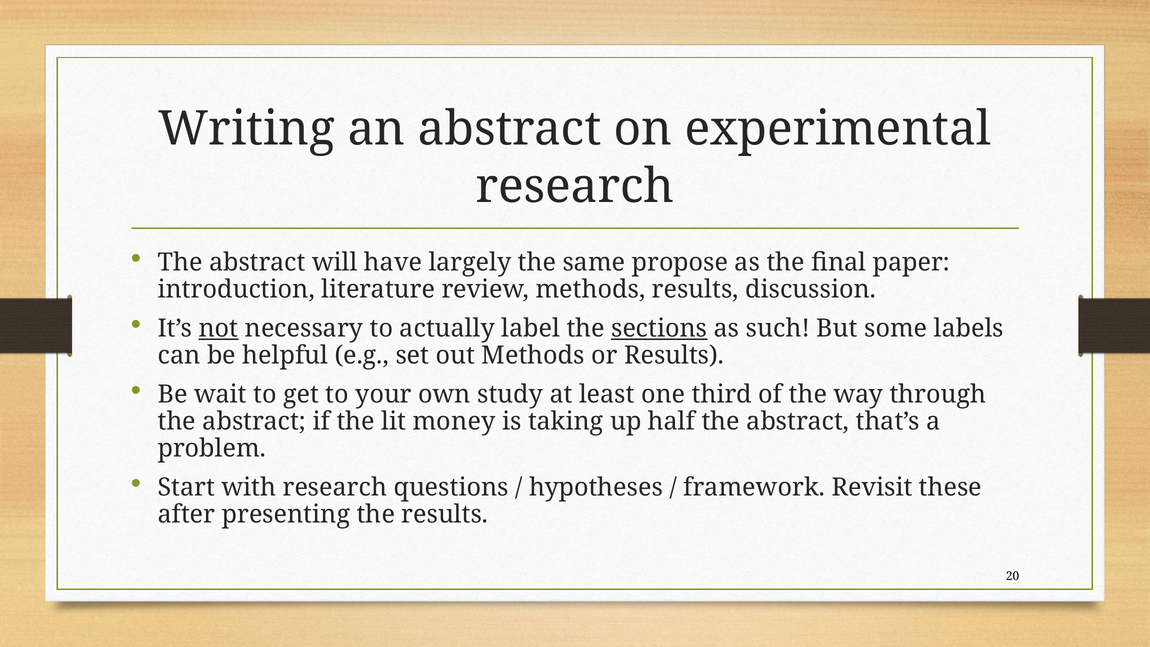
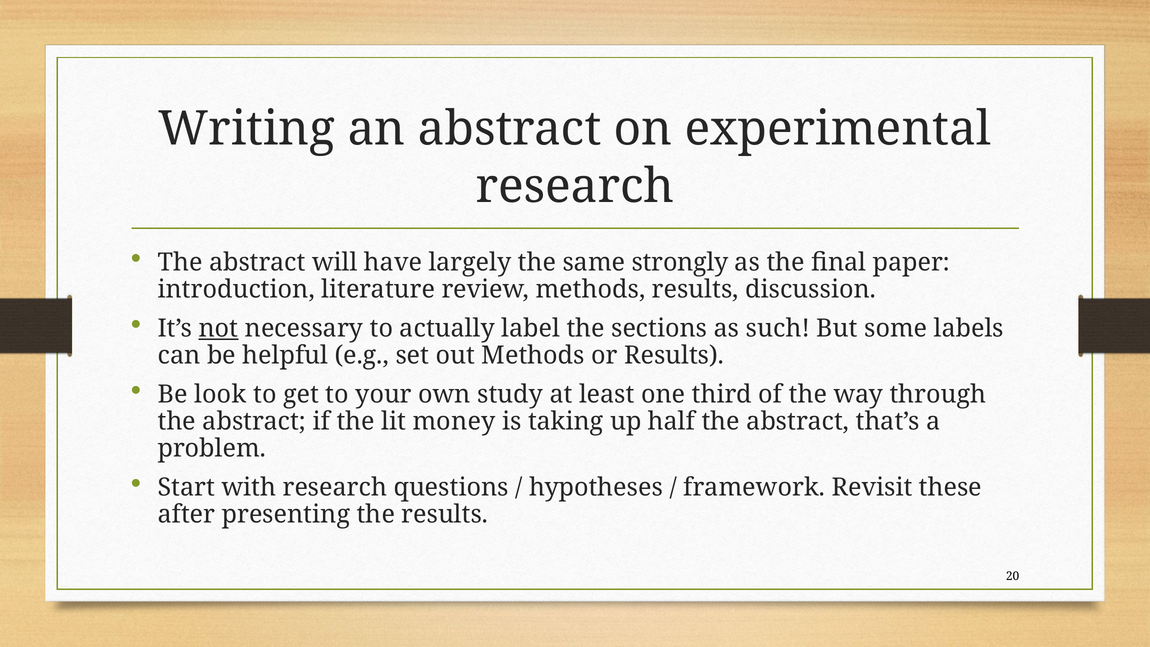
propose: propose -> strongly (680, 262)
sections underline: present -> none (659, 328)
wait: wait -> look (220, 394)
